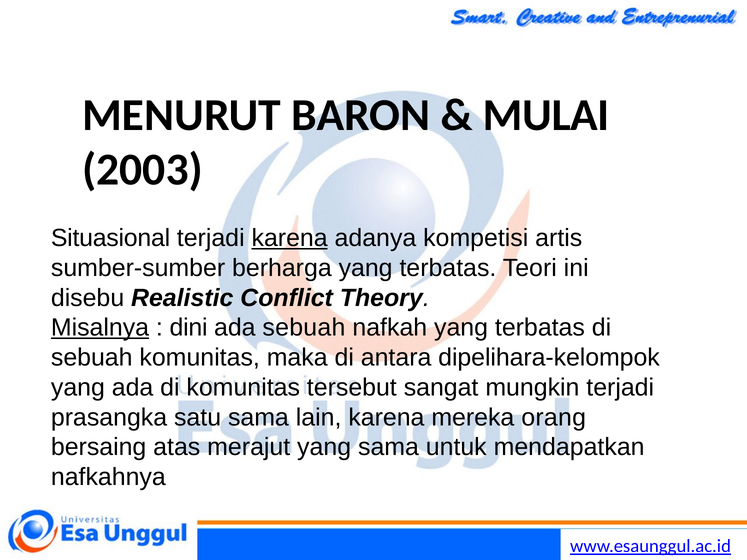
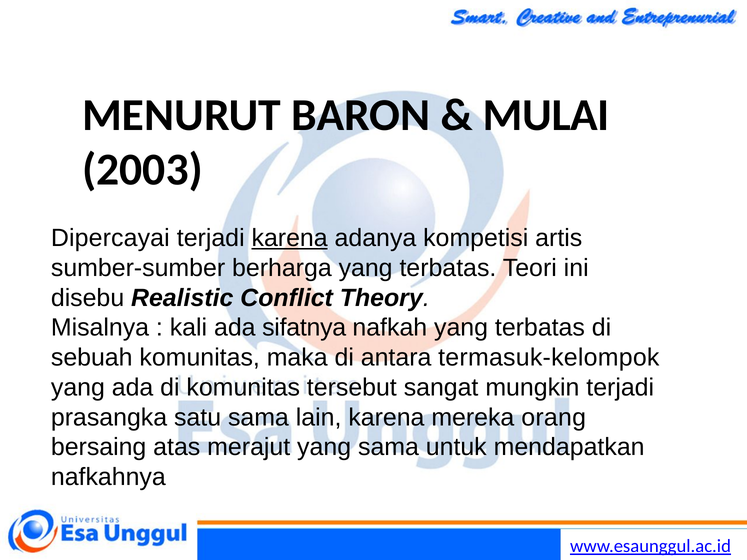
Situasional: Situasional -> Dipercayai (110, 238)
Misalnya underline: present -> none (100, 328)
dini: dini -> kali (188, 328)
ada sebuah: sebuah -> sifatnya (304, 328)
dipelihara-kelompok: dipelihara-kelompok -> termasuk-kelompok (549, 358)
